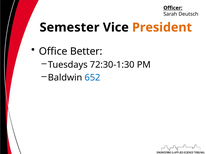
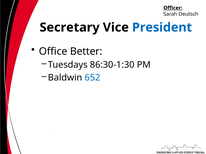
Semester: Semester -> Secretary (70, 27)
President colour: orange -> blue (162, 27)
72:30-1:30: 72:30-1:30 -> 86:30-1:30 (112, 65)
